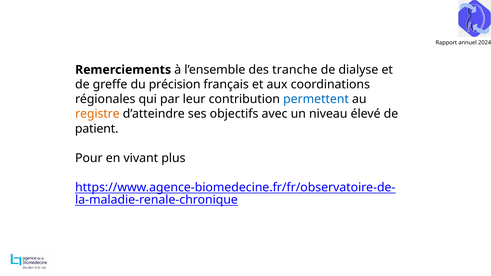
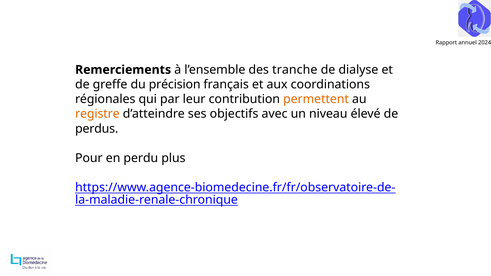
permettent colour: blue -> orange (316, 99)
patient: patient -> perdus (97, 129)
vivant: vivant -> perdu (141, 158)
